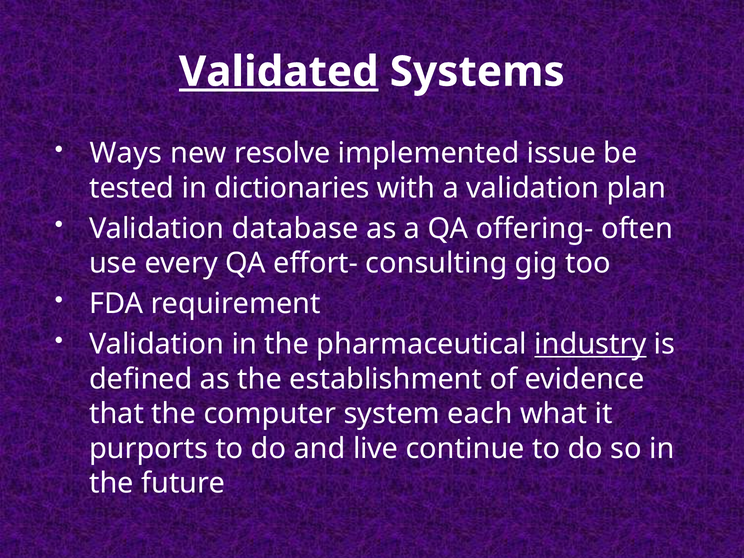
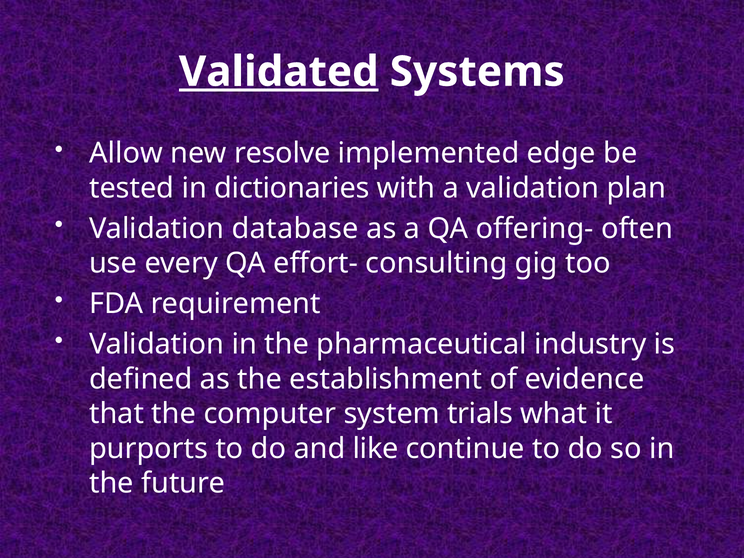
Ways: Ways -> Allow (126, 153)
issue: issue -> edge (561, 153)
industry underline: present -> none (590, 344)
each: each -> trials (480, 414)
live: live -> like (376, 449)
